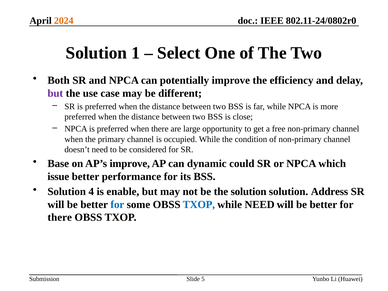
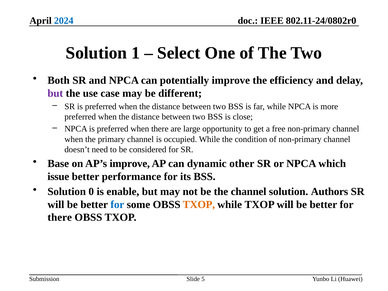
2024 colour: orange -> blue (64, 21)
could: could -> other (242, 164)
4: 4 -> 0 (91, 192)
the solution: solution -> channel (249, 192)
Address: Address -> Authors (330, 192)
TXOP colour: blue -> orange (199, 204)
while NEED: NEED -> TXOP (260, 204)
